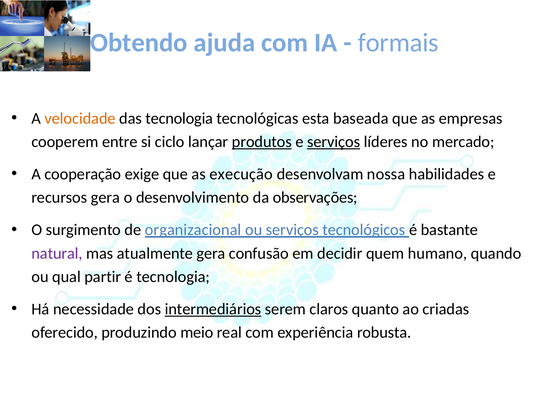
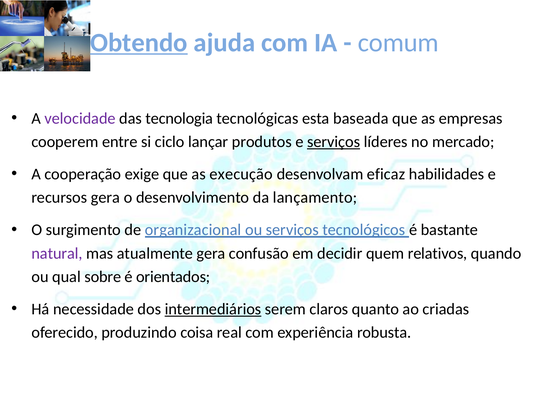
Obtendo underline: none -> present (139, 43)
formais: formais -> comum (398, 43)
velocidade colour: orange -> purple (80, 118)
produtos underline: present -> none (262, 142)
nossa: nossa -> eficaz (386, 174)
observações: observações -> lançamento (315, 197)
humano: humano -> relativos (438, 253)
partir: partir -> sobre (103, 277)
é tecnologia: tecnologia -> orientados (173, 277)
meio: meio -> coisa (197, 332)
